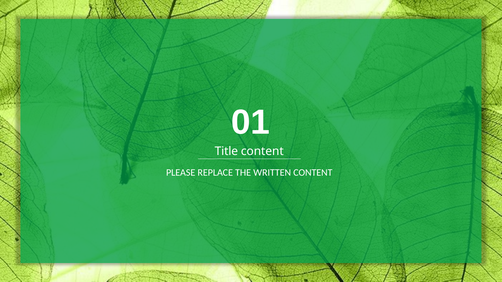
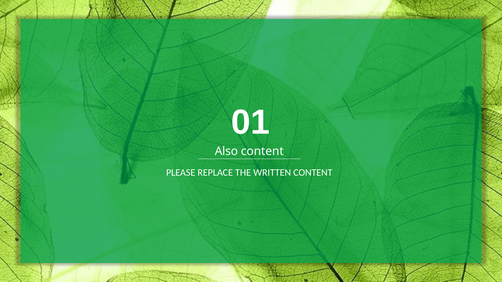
Title: Title -> Also (226, 152)
